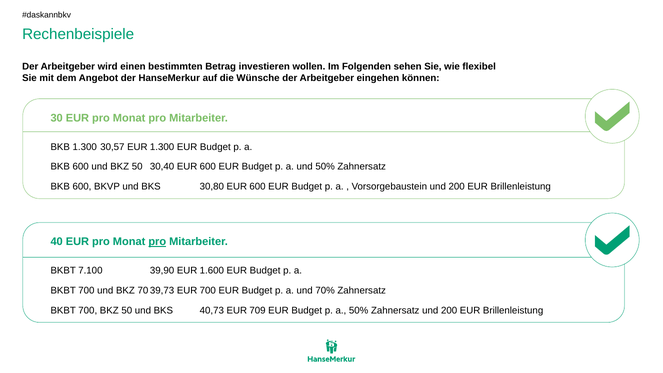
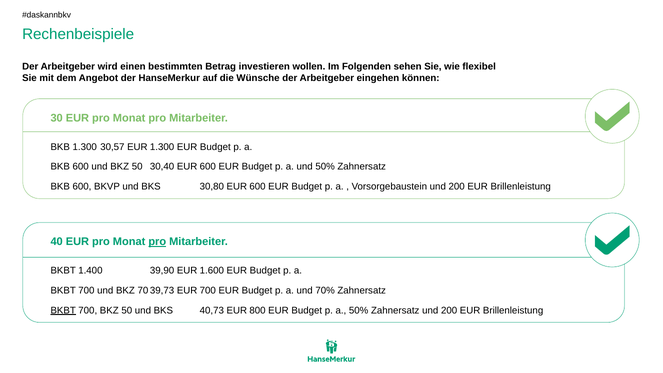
7.100: 7.100 -> 1.400 (90, 271)
BKBT underline: none -> present (63, 310)
709: 709 -> 800 (258, 310)
